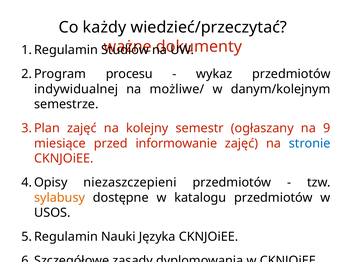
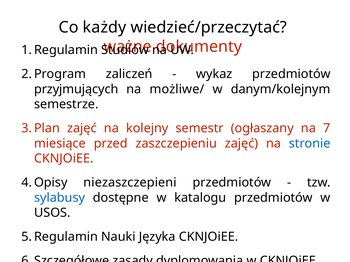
procesu: procesu -> zaliczeń (129, 74)
indywidualnej: indywidualnej -> przyjmujących (76, 89)
9: 9 -> 7 (327, 129)
informowanie: informowanie -> zaszczepieniu (176, 144)
sylabusy colour: orange -> blue (60, 198)
